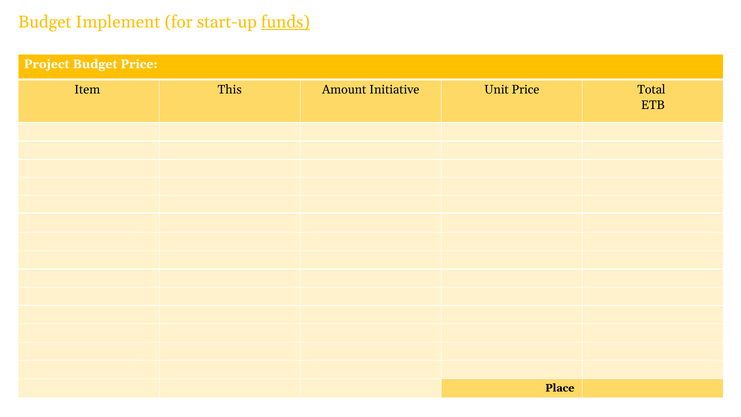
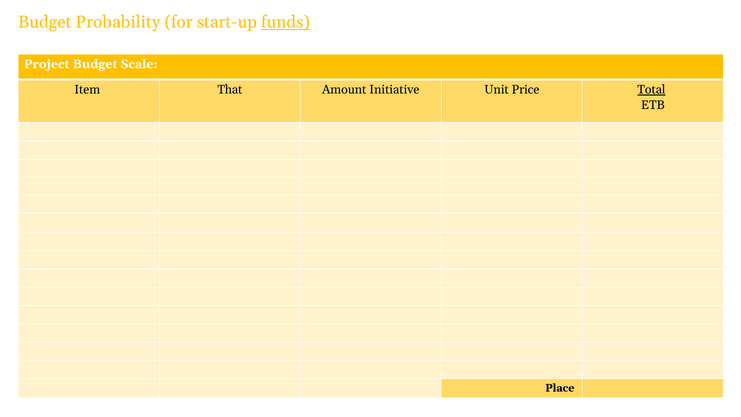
Implement: Implement -> Probability (118, 22)
Budget Price: Price -> Scale (139, 64)
This: This -> That (230, 90)
Total underline: none -> present (651, 90)
